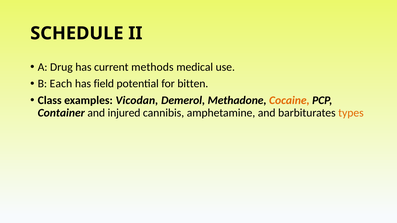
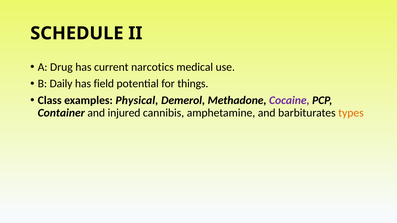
methods: methods -> narcotics (152, 67)
Each: Each -> Daily (61, 84)
bitten: bitten -> things (193, 84)
Vicodan: Vicodan -> Physical (137, 100)
Cocaine colour: orange -> purple (289, 100)
